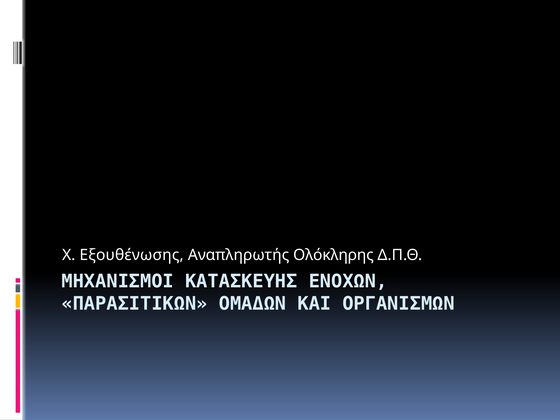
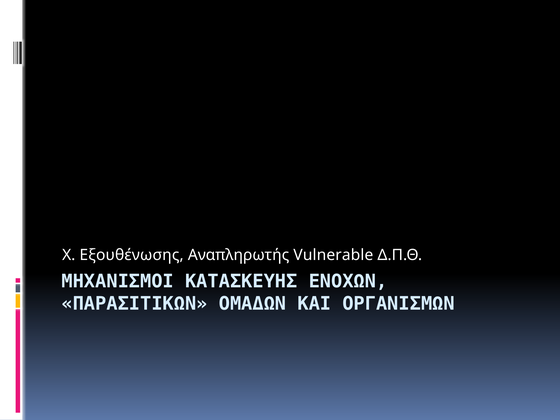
Ολόκληρης: Ολόκληρης -> Vulnerable (333, 255)
